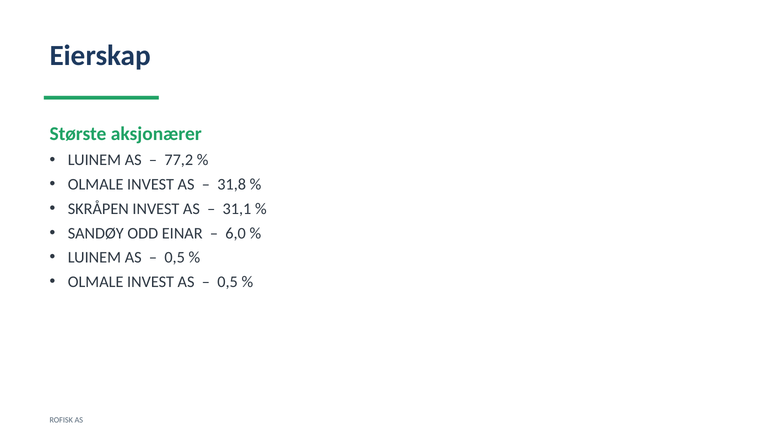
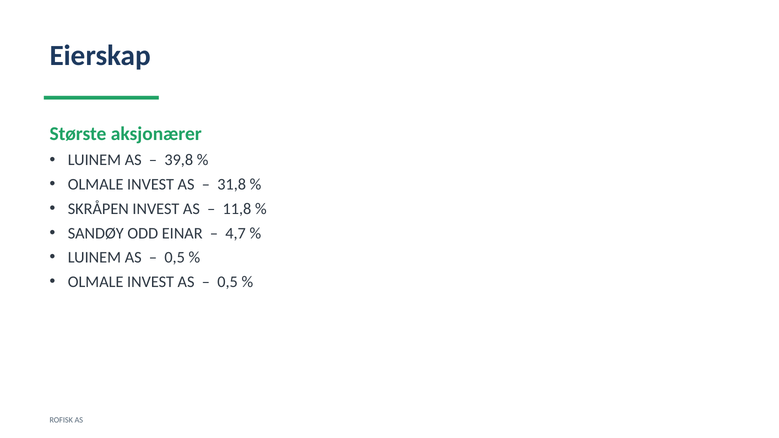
77,2: 77,2 -> 39,8 (179, 160)
31,1: 31,1 -> 11,8 (237, 209)
6,0: 6,0 -> 4,7 (236, 233)
